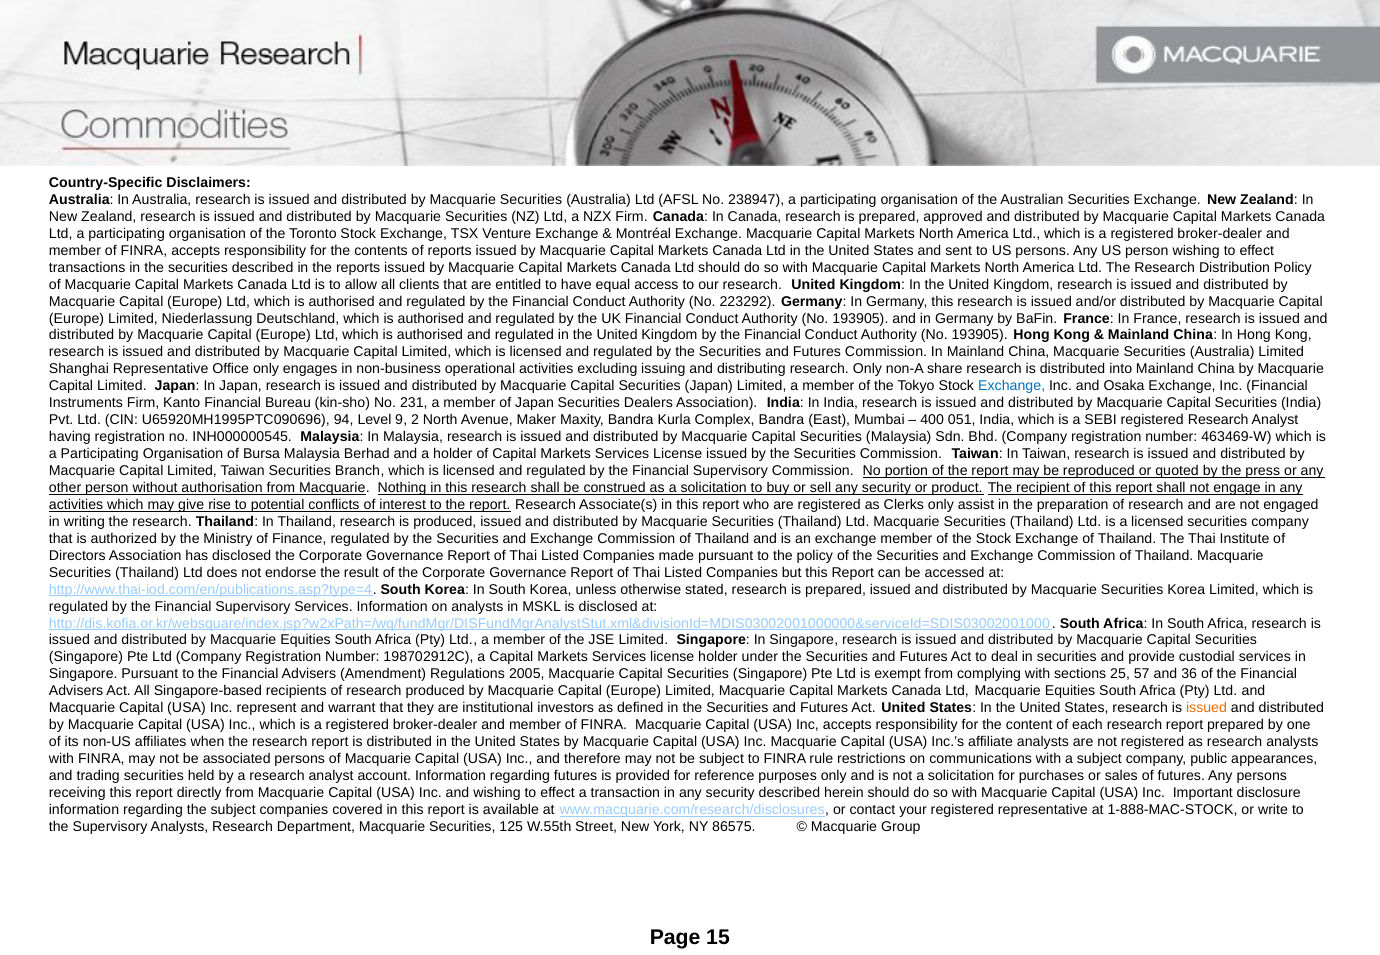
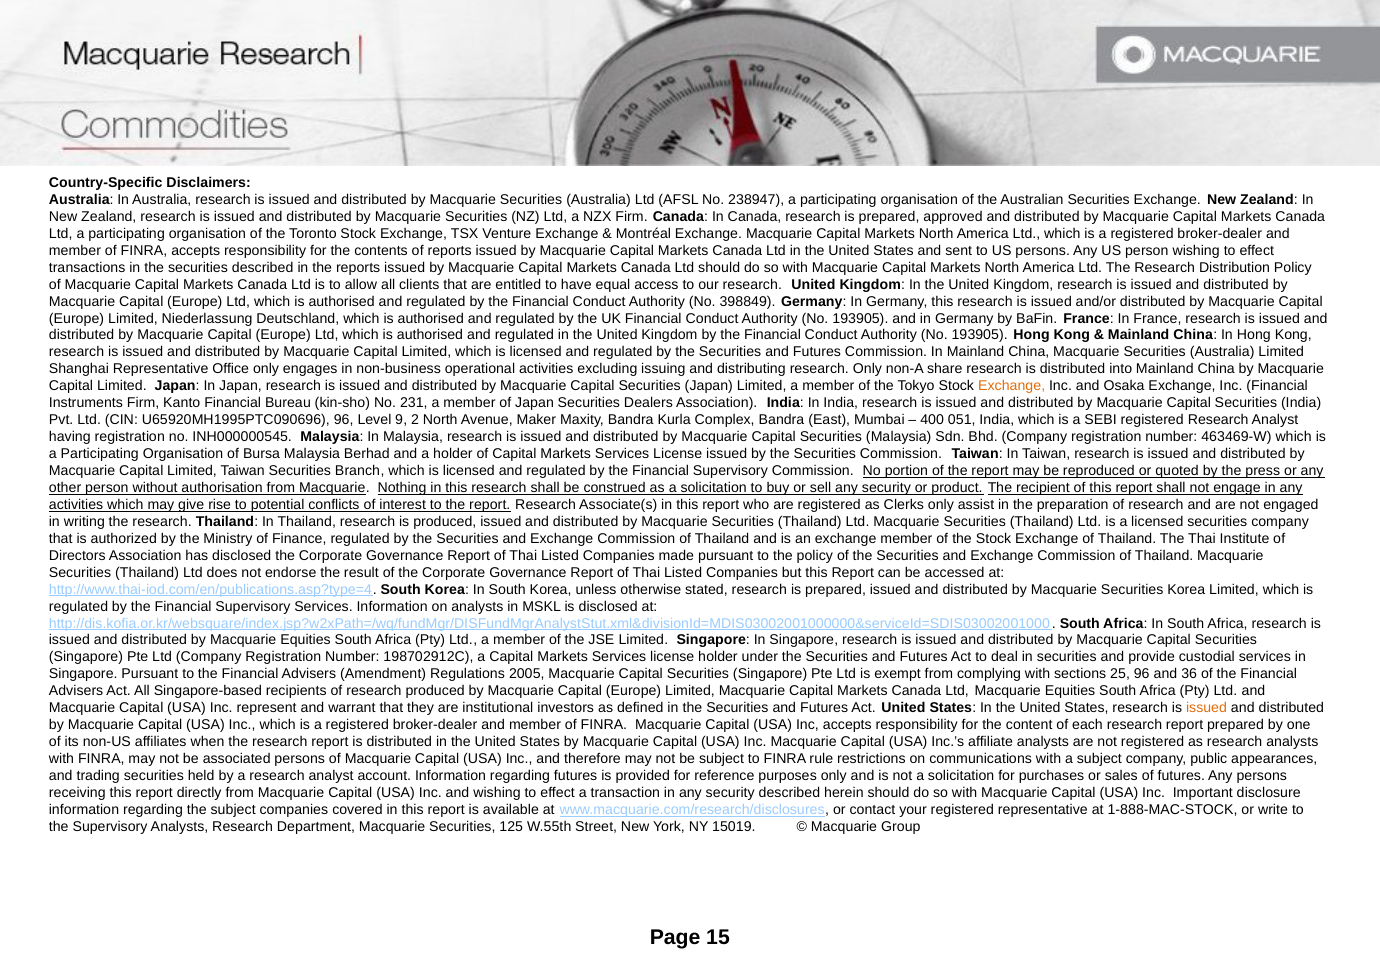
223292: 223292 -> 398849 (748, 302)
Exchange colour: blue -> orange (1012, 386)
U65920MH1995PTC090696 94: 94 -> 96 (344, 420)
25 57: 57 -> 96 (1142, 674)
86575: 86575 -> 15019 (734, 827)
